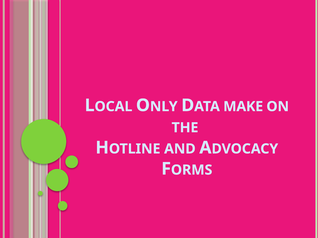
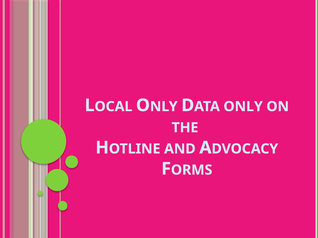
MAKE: MAKE -> ONLY (243, 107)
